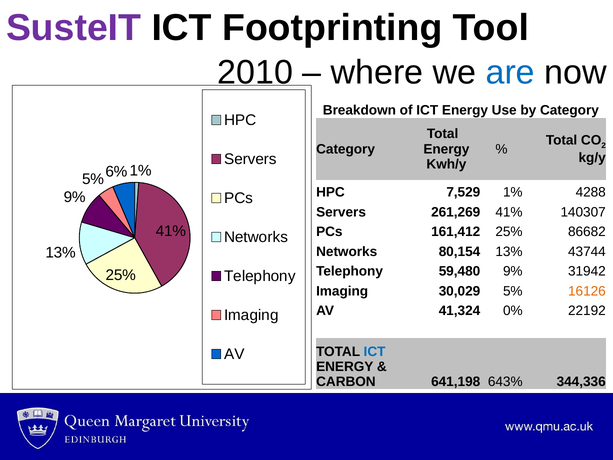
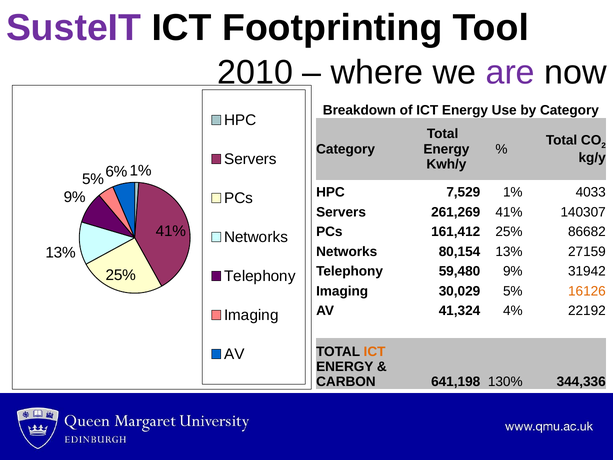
are colour: blue -> purple (510, 73)
4288: 4288 -> 4033 (591, 192)
43744: 43744 -> 27159 (587, 251)
0%: 0% -> 4% (513, 311)
ICT colour: blue -> orange (375, 351)
643%: 643% -> 130% (505, 382)
